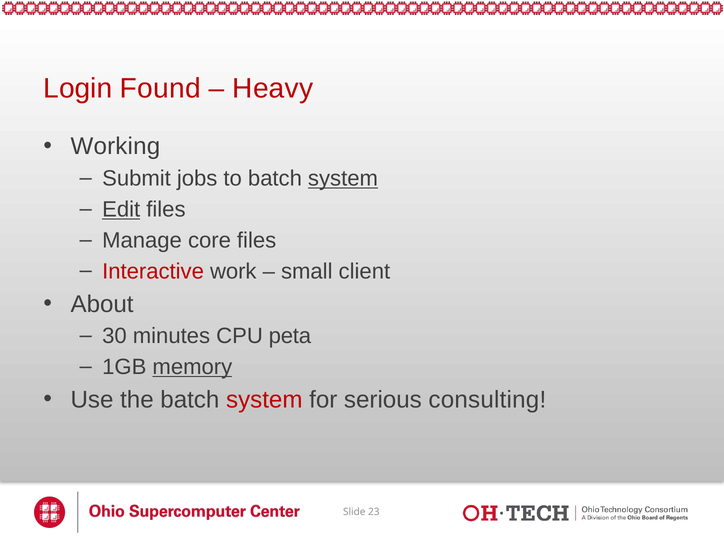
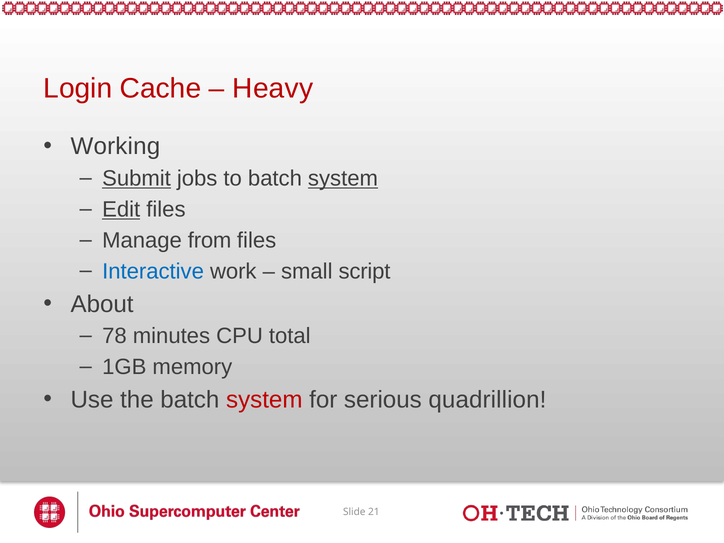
Found: Found -> Cache (161, 88)
Submit underline: none -> present (137, 179)
core: core -> from (210, 240)
Interactive colour: red -> blue (153, 271)
client: client -> script (364, 271)
30: 30 -> 78 (115, 336)
peta: peta -> total (290, 336)
memory underline: present -> none (192, 367)
consulting: consulting -> quadrillion (487, 400)
23: 23 -> 21 (374, 512)
